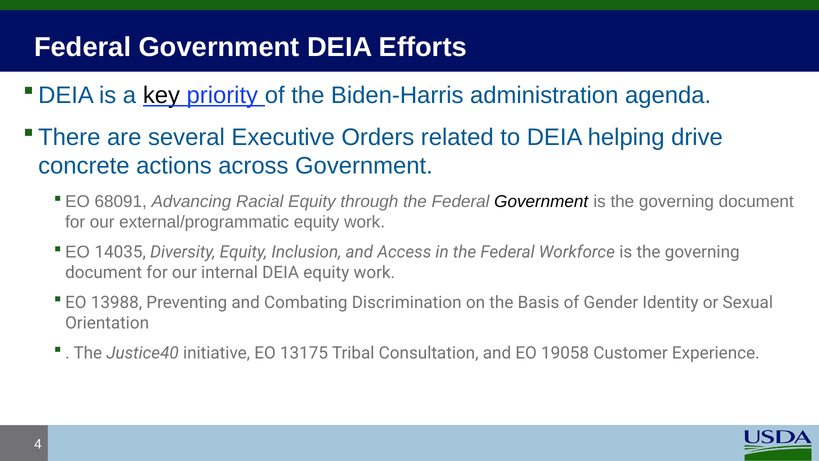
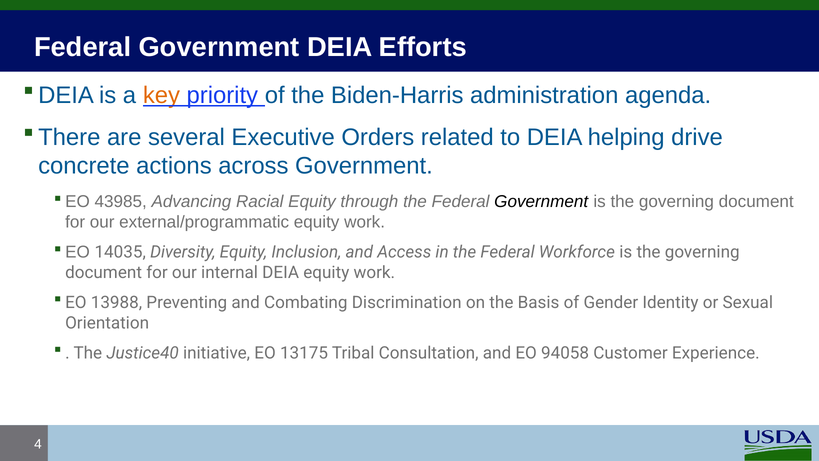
key colour: black -> orange (161, 95)
68091: 68091 -> 43985 (121, 202)
19058: 19058 -> 94058 (565, 353)
